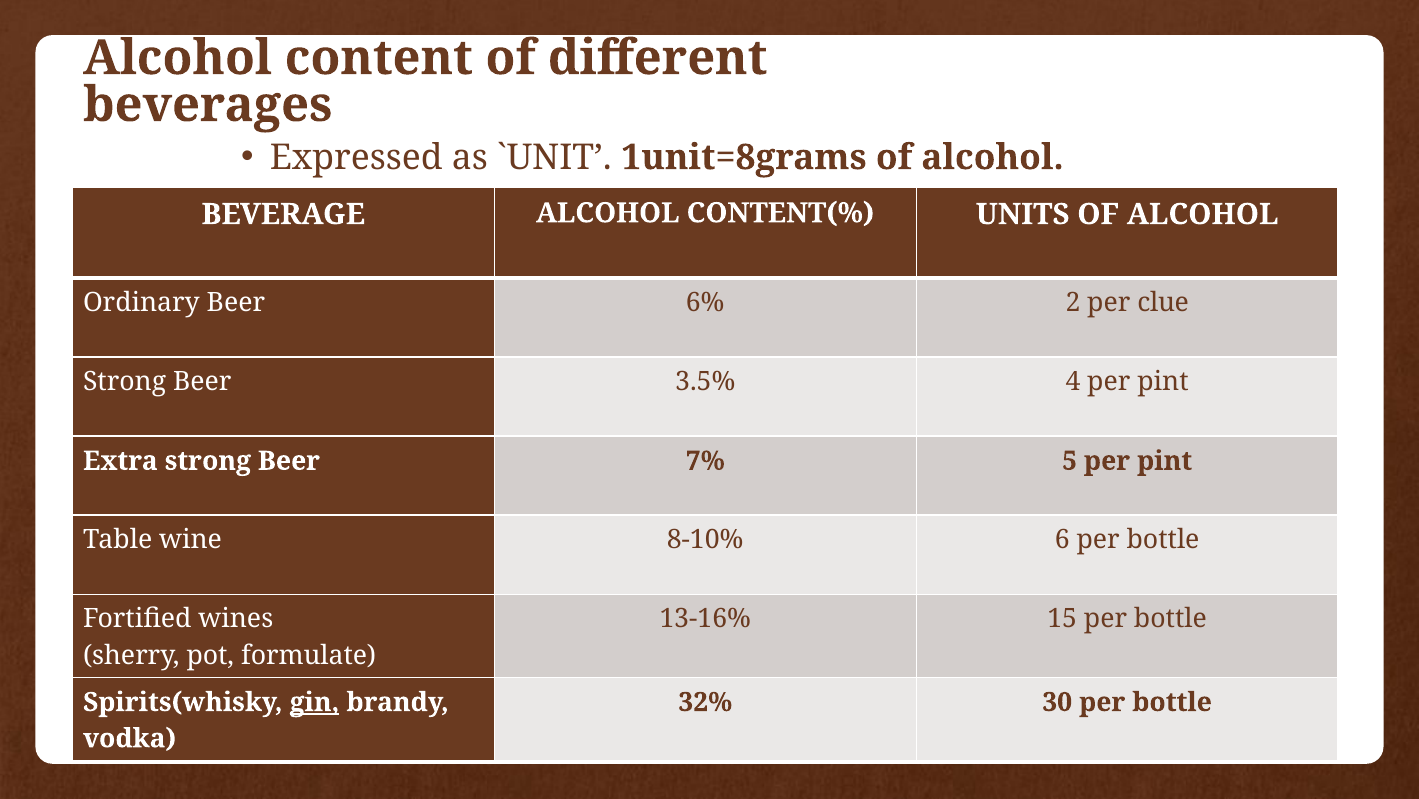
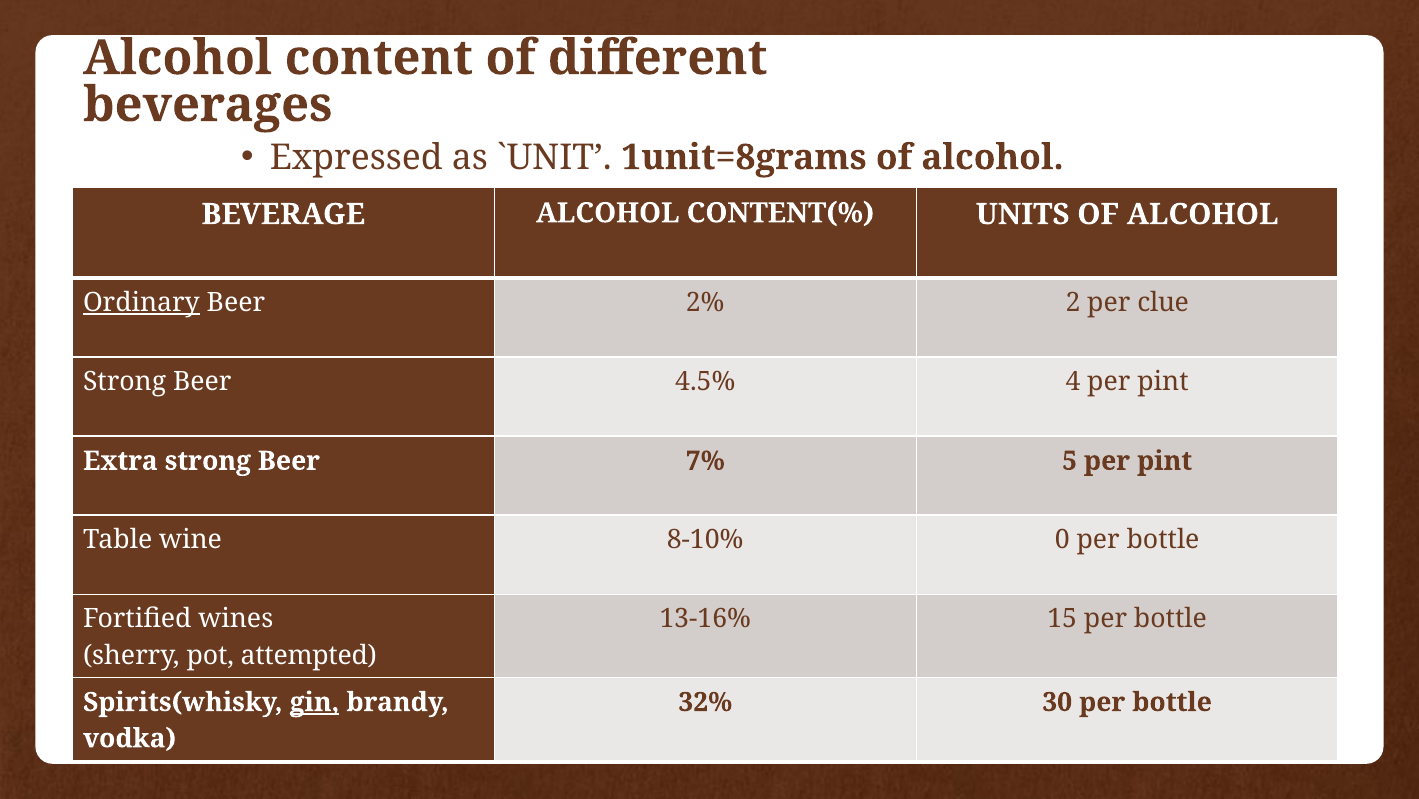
Ordinary underline: none -> present (141, 303)
6%: 6% -> 2% (705, 303)
3.5%: 3.5% -> 4.5% (705, 382)
6: 6 -> 0 (1062, 540)
formulate: formulate -> attempted (309, 655)
